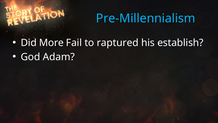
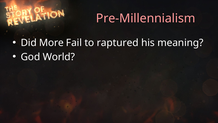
Pre-Millennialism colour: light blue -> pink (146, 18)
establish: establish -> meaning (180, 43)
Adam: Adam -> World (59, 57)
